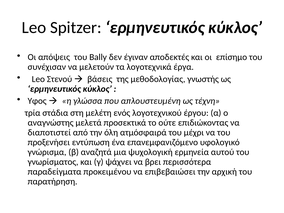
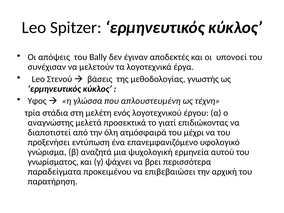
επίσημο: επίσημο -> υπονοεί (231, 57)
ούτε: ούτε -> γιατί (167, 123)
